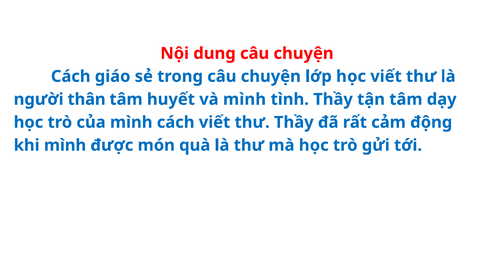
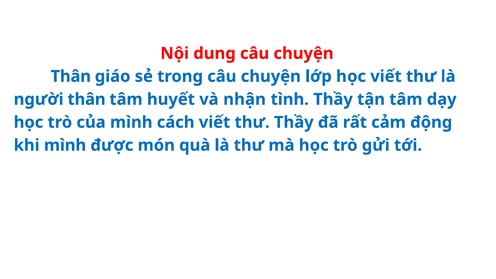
Cách: Cách -> Thân (71, 76)
và mình: mình -> nhận (245, 99)
